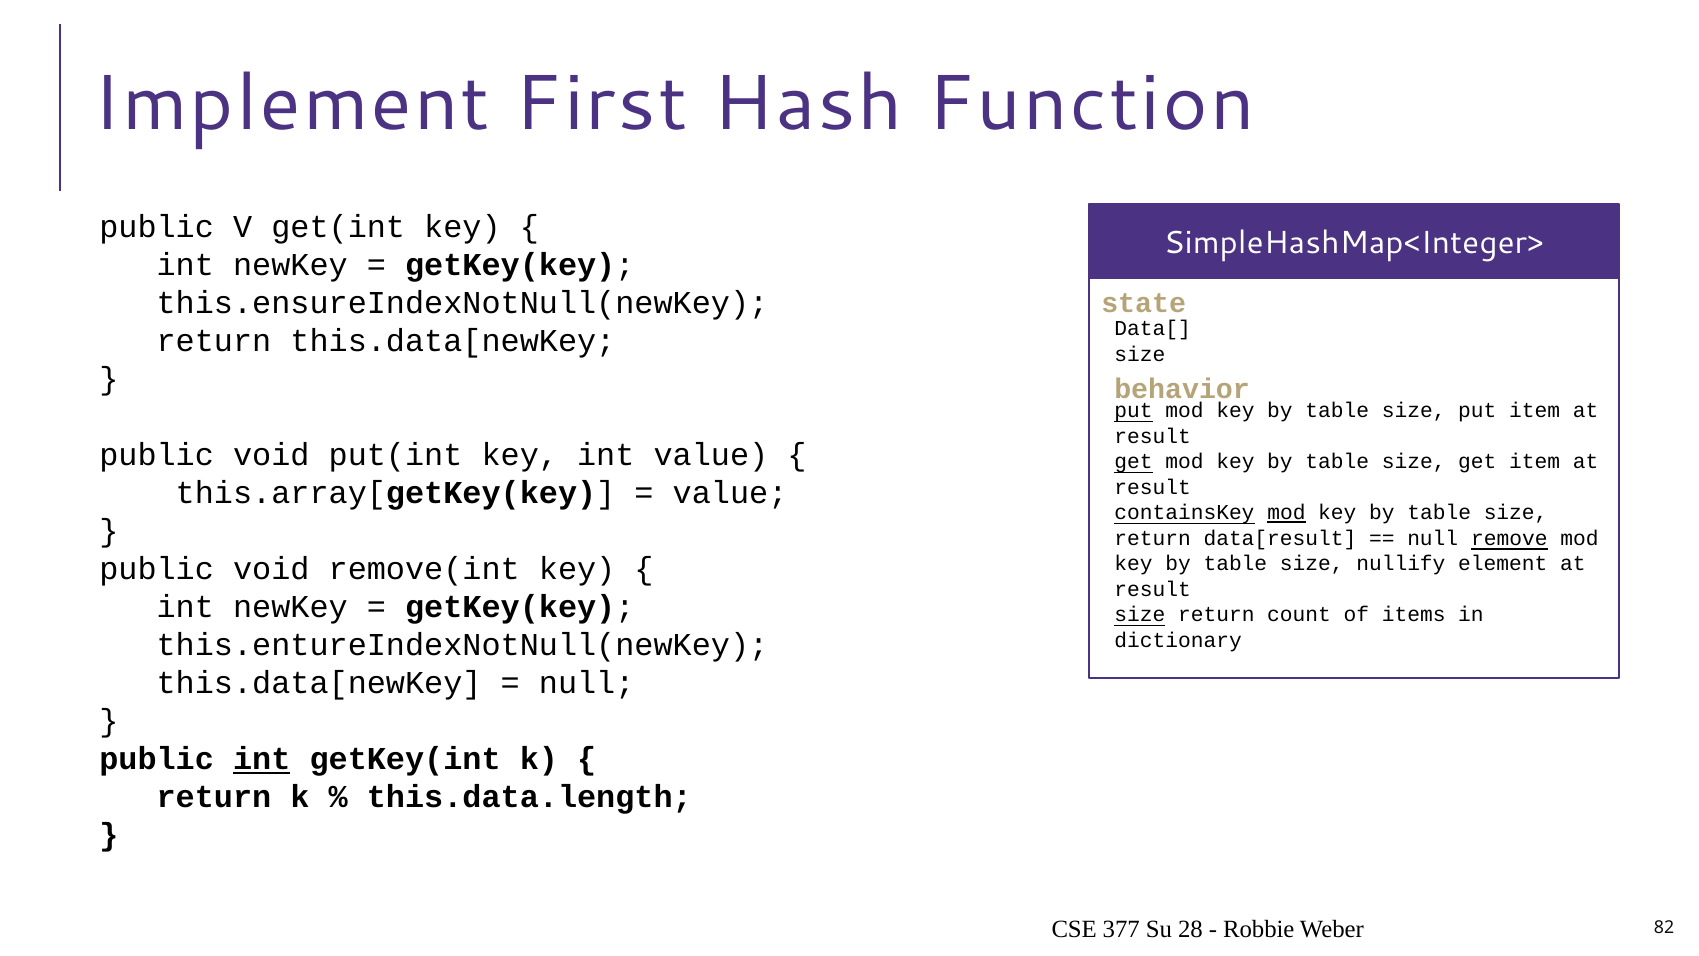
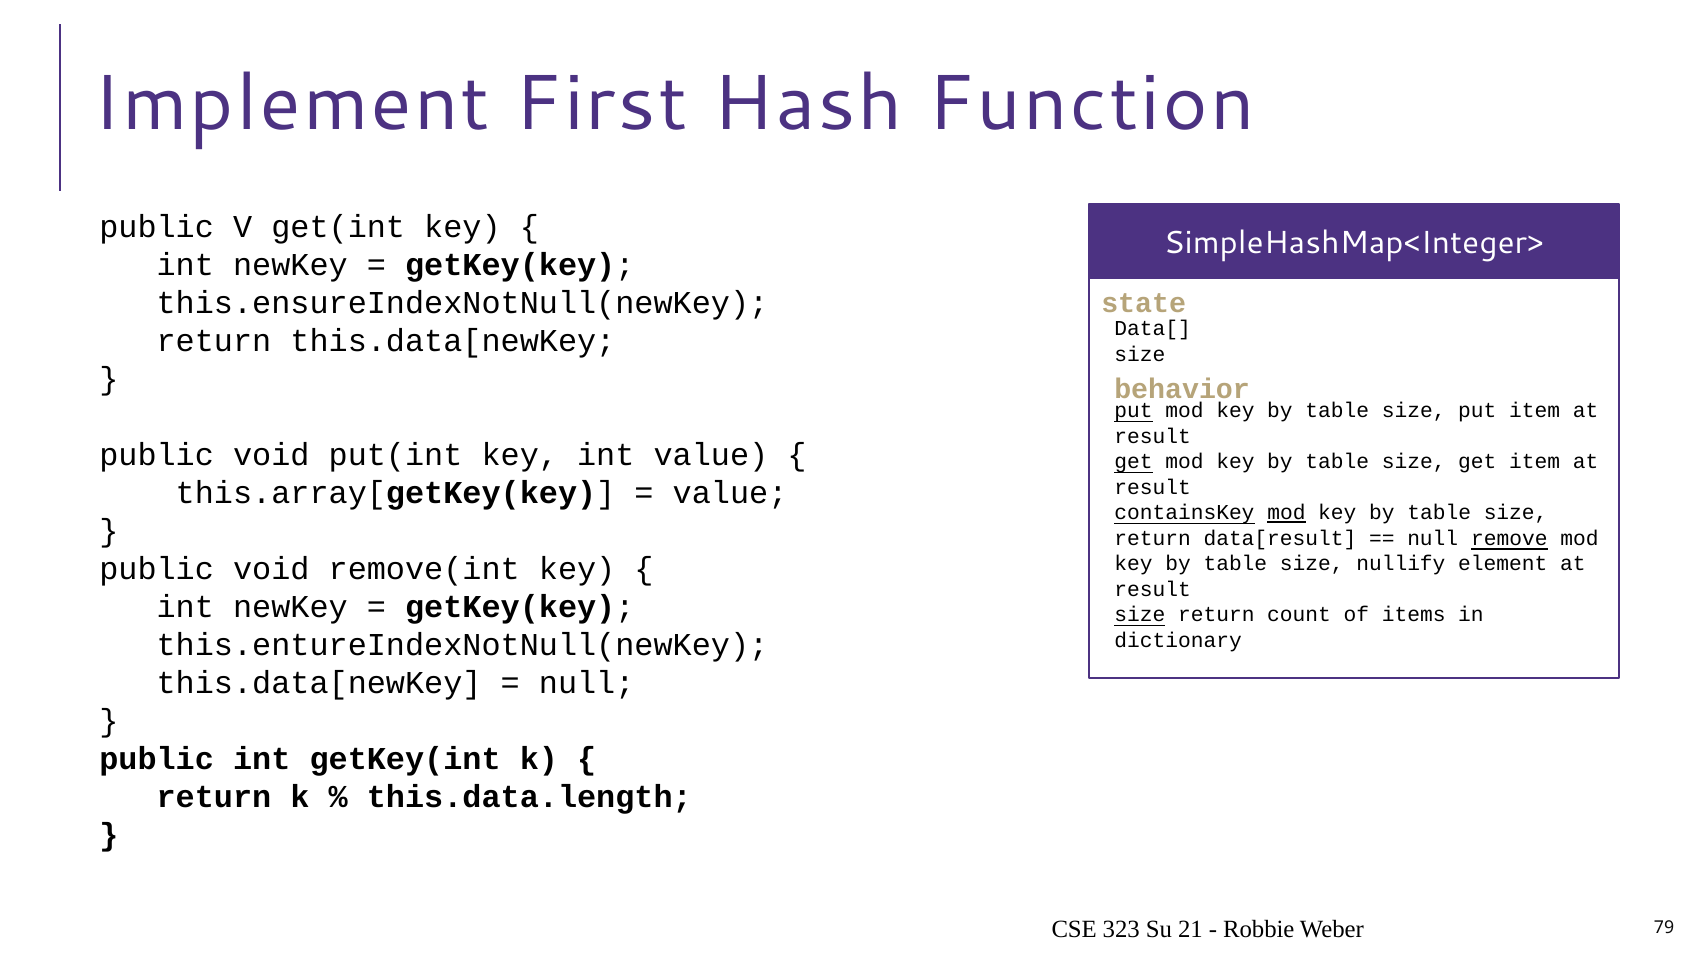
int underline: present -> none (262, 759)
377: 377 -> 323 (1121, 929)
28: 28 -> 21 (1190, 929)
82: 82 -> 79 (1664, 928)
